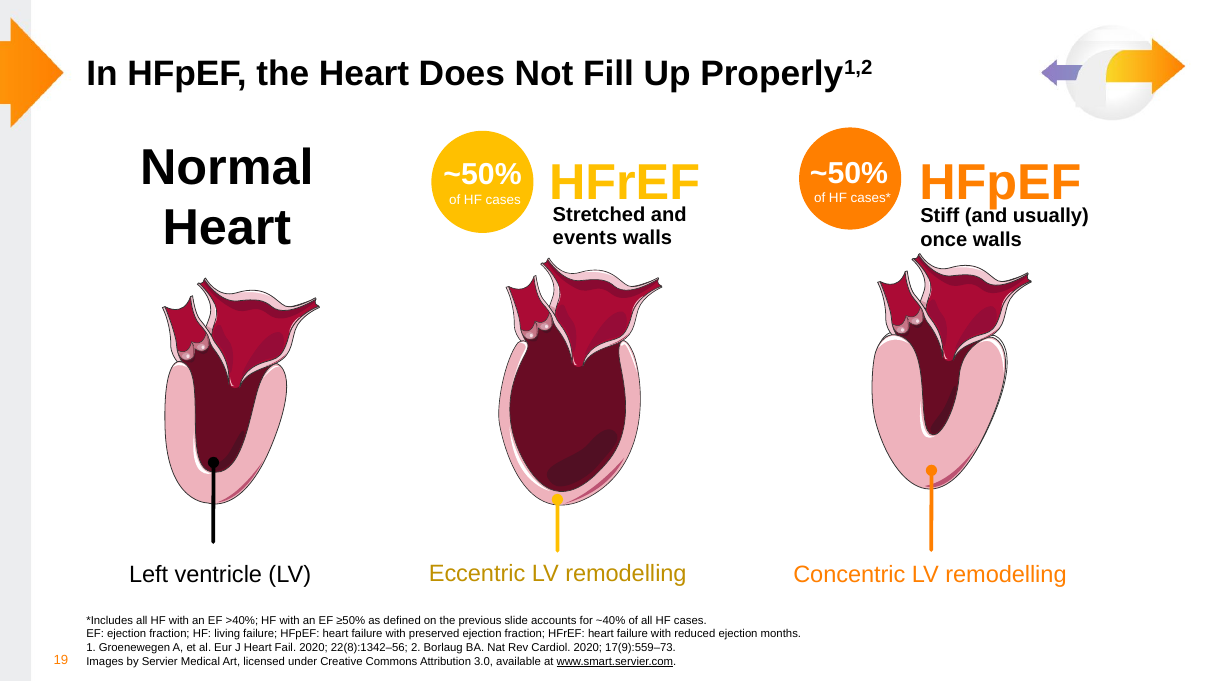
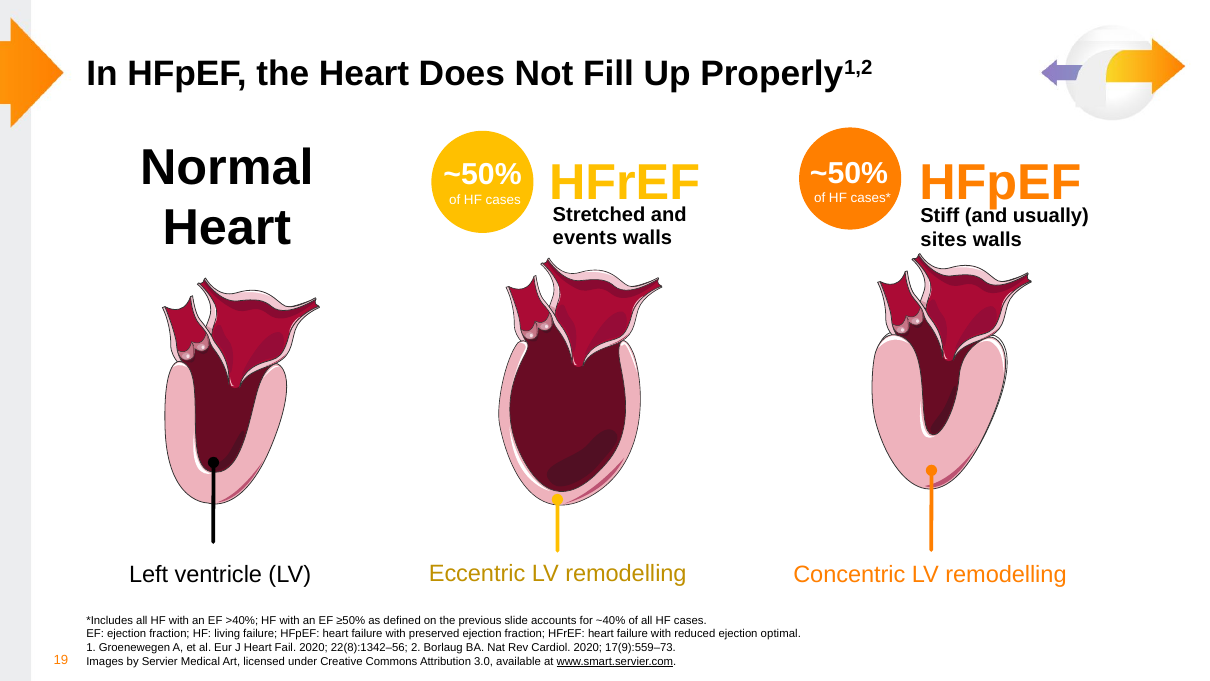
once: once -> sites (944, 240)
months: months -> optimal (781, 634)
